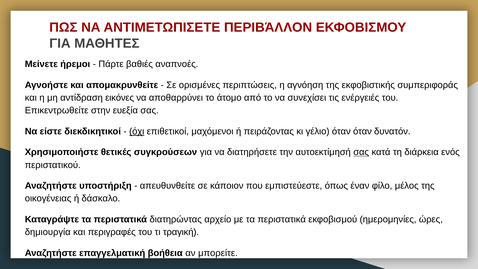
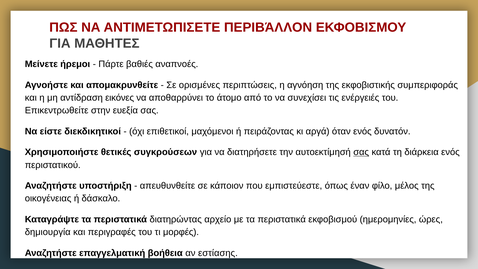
όχι underline: present -> none (137, 131)
γέλιο: γέλιο -> αργά (318, 131)
όταν όταν: όταν -> ενός (362, 131)
τραγική: τραγική -> μορφές (181, 232)
μπορείτε: μπορείτε -> εστίασης (218, 253)
